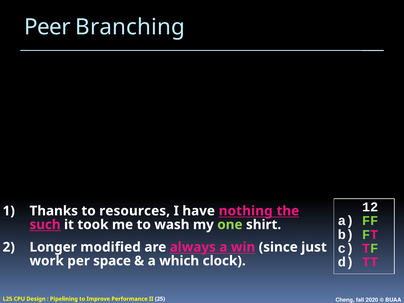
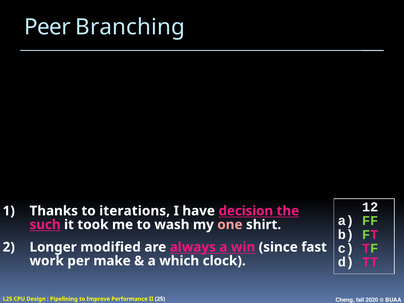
resources: resources -> iterations (135, 211)
nothing: nothing -> decision (246, 211)
one colour: light green -> pink (230, 225)
just: just -> fast (314, 247)
space: space -> make (112, 261)
